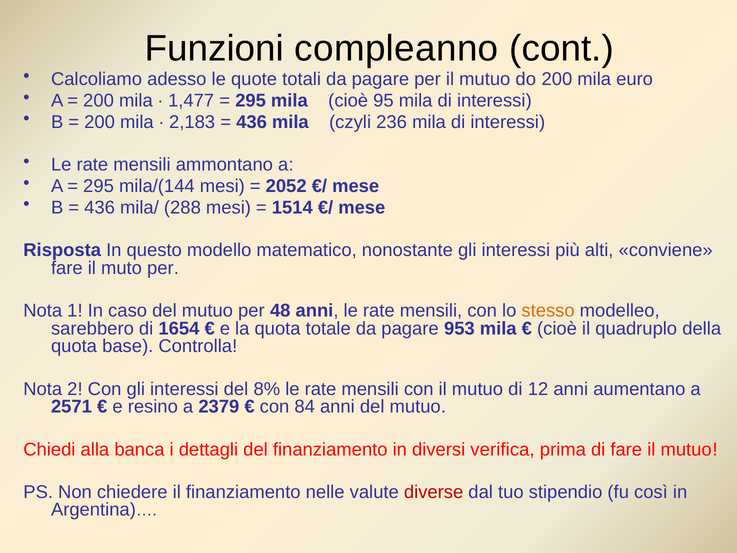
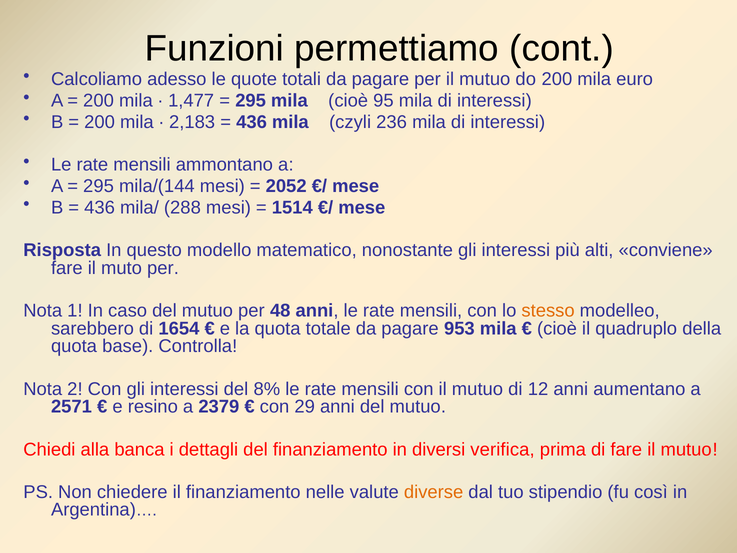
compleanno: compleanno -> permettiamo (397, 49)
84: 84 -> 29 (305, 406)
diverse colour: red -> orange (434, 492)
